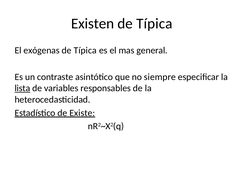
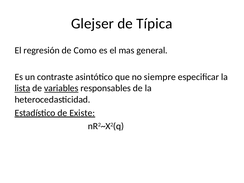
Existen: Existen -> Glejser (92, 24)
exógenas: exógenas -> regresión (42, 50)
Típica: Típica -> Como (85, 50)
variables underline: none -> present (61, 88)
